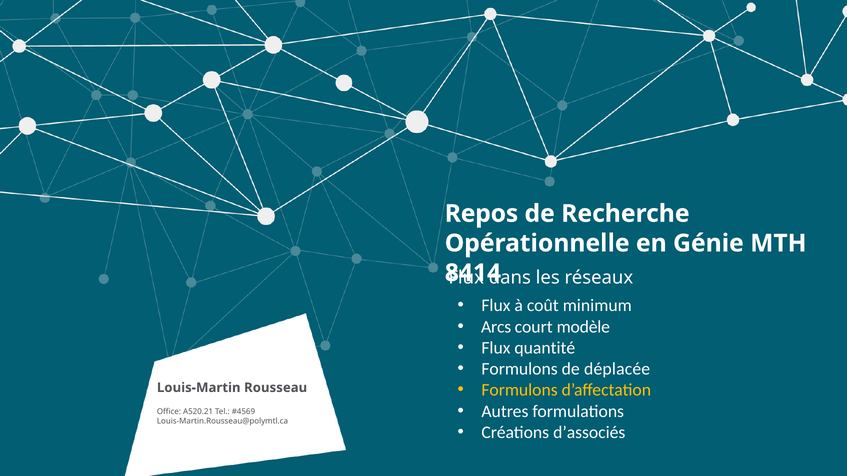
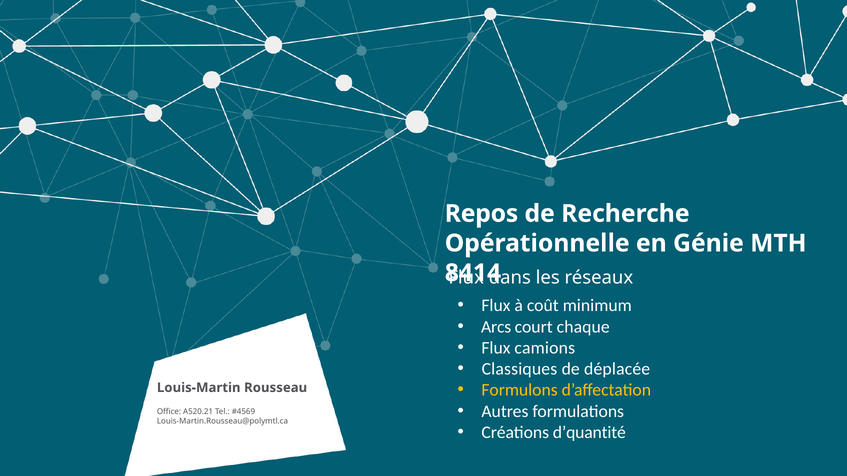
modèle: modèle -> chaque (583, 327)
quantité: quantité -> camions (545, 348)
Formulons: Formulons -> Classiques (519, 369)
d’associés: d’associés -> d’quantité (589, 433)
